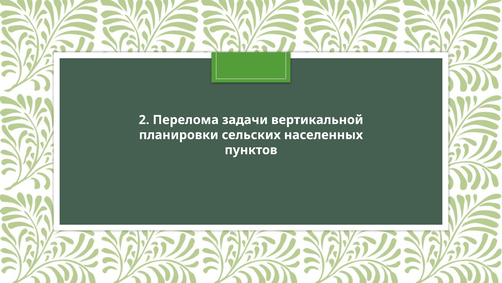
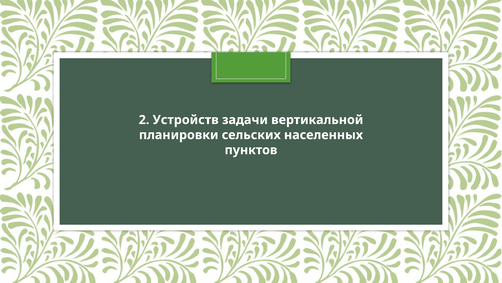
Перелома: Перелома -> Устройств (186, 120)
